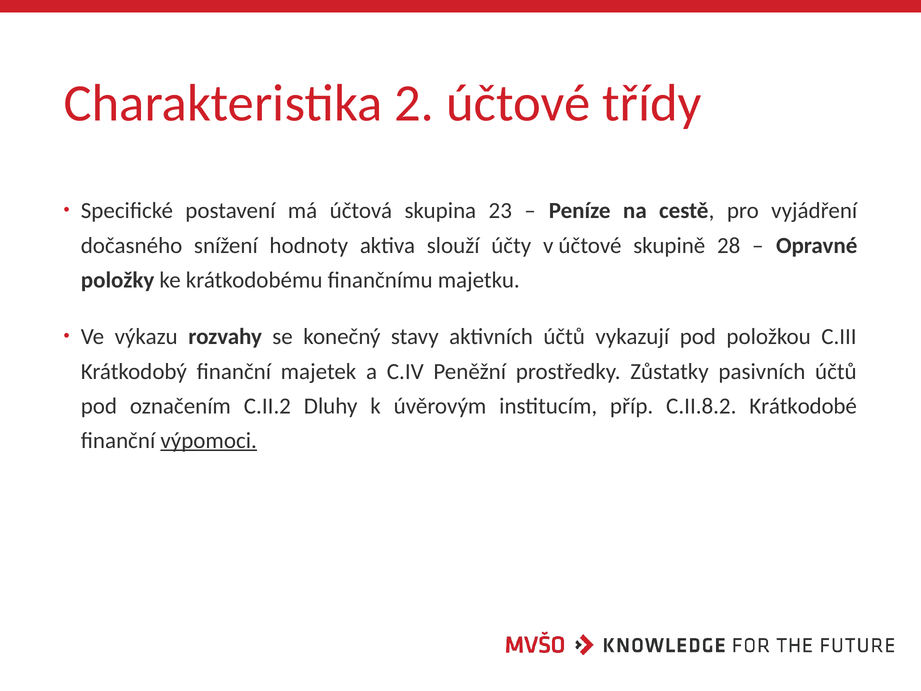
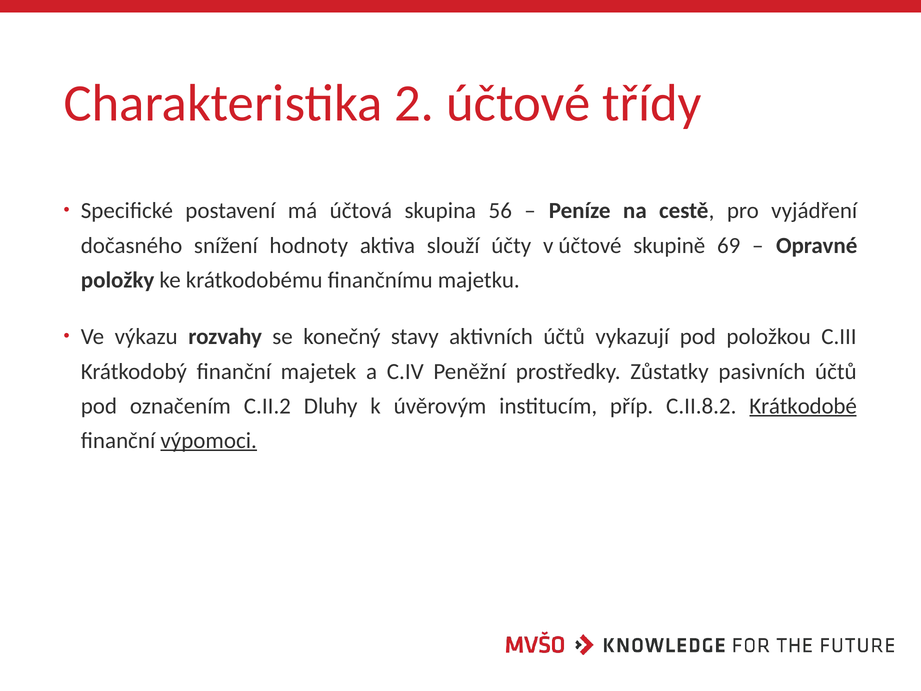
23: 23 -> 56 (500, 211)
28: 28 -> 69 (729, 245)
Krátkodobé underline: none -> present (803, 406)
